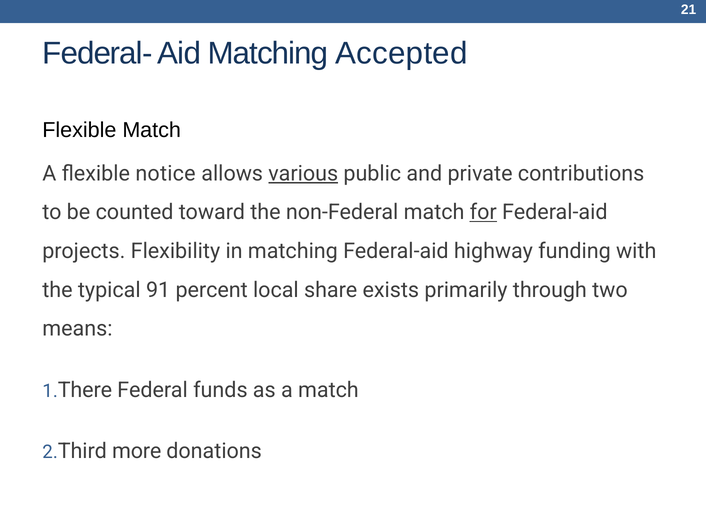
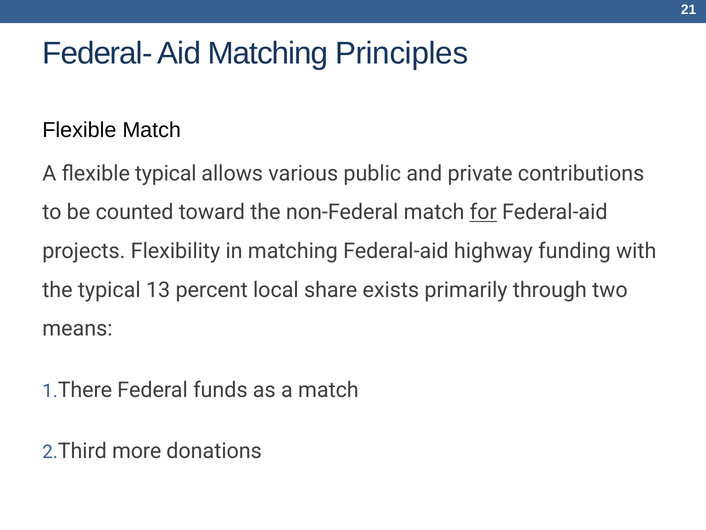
Accepted: Accepted -> Principles (402, 53)
flexible notice: notice -> typical (166, 173)
various underline: present -> none (303, 173)
91: 91 -> 13 (158, 290)
